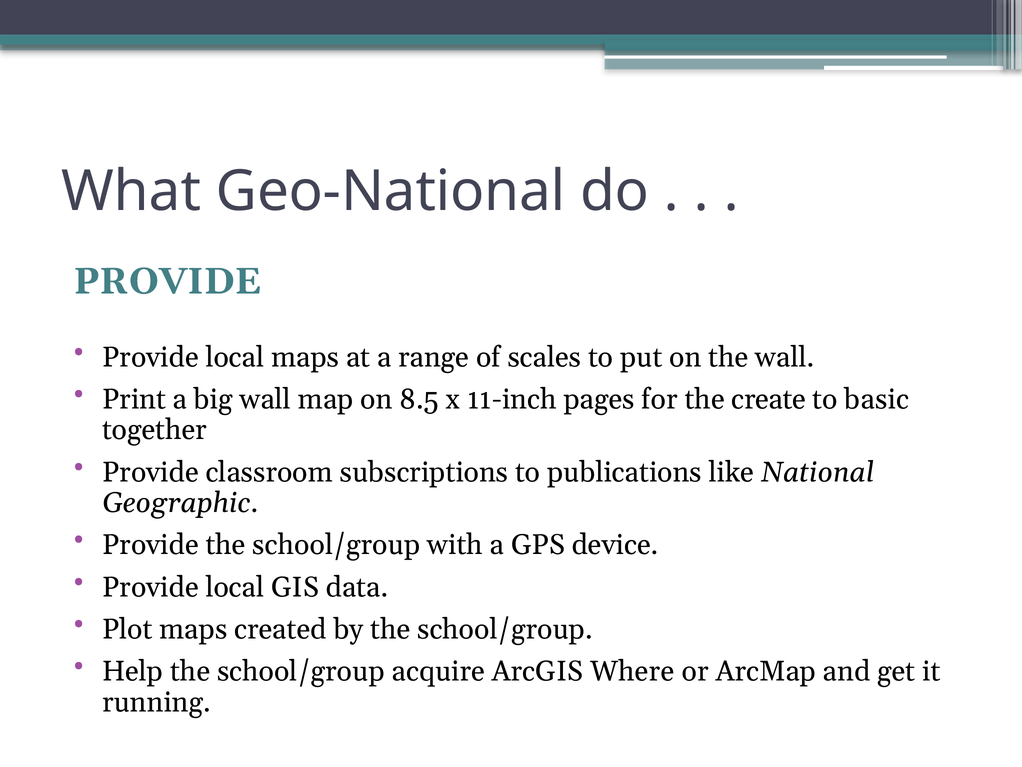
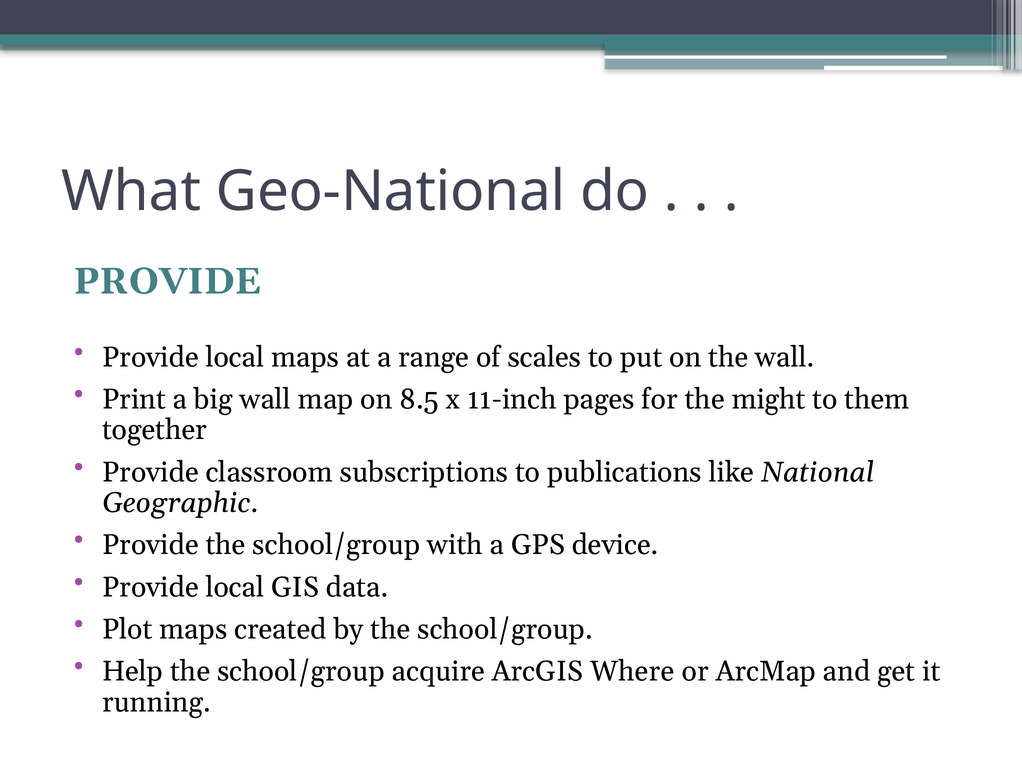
create: create -> might (769, 399)
basic: basic -> them (877, 399)
